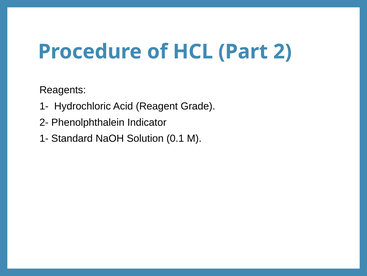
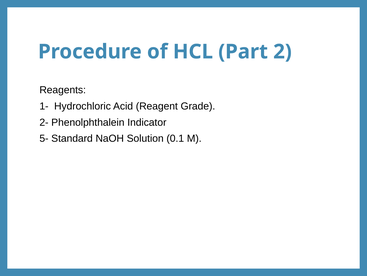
1-: 1- -> 5- (44, 138)
